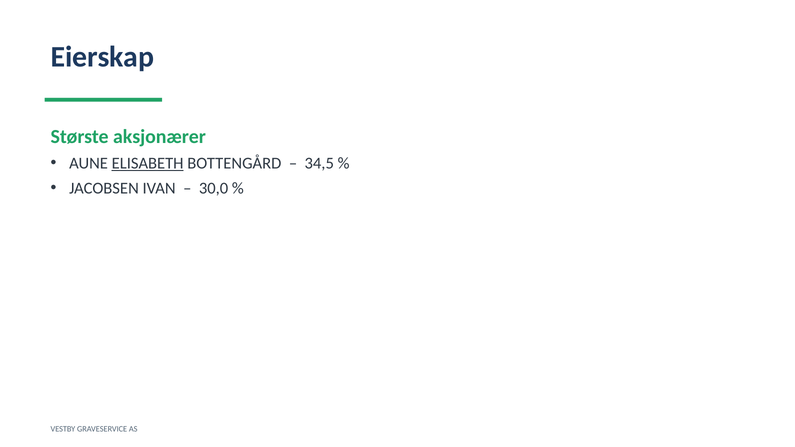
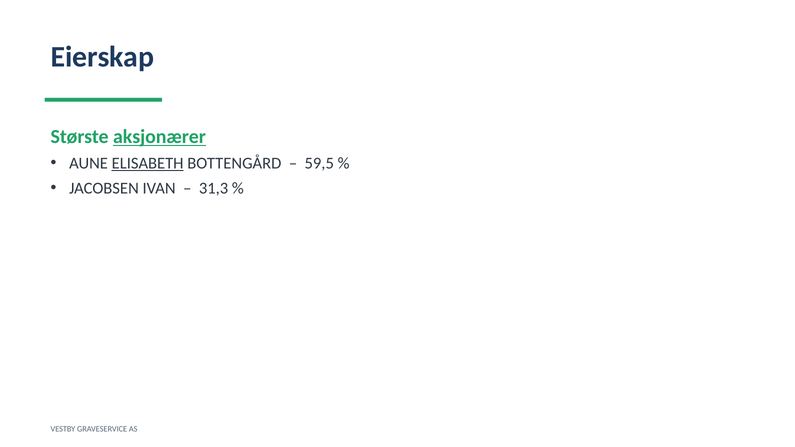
aksjonærer underline: none -> present (159, 137)
34,5: 34,5 -> 59,5 (319, 163)
30,0: 30,0 -> 31,3 (214, 188)
